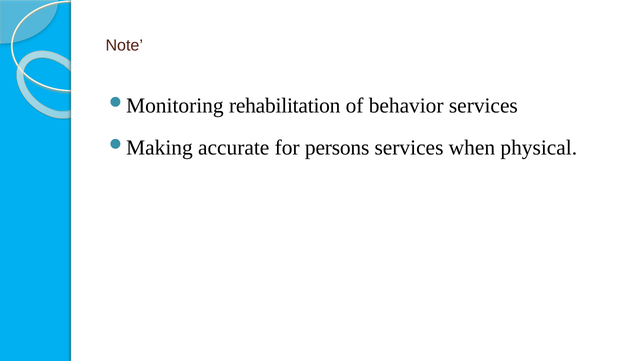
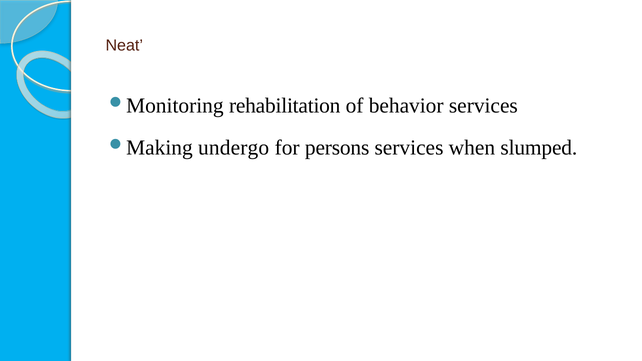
Note: Note -> Neat (124, 46)
accurate: accurate -> undergo (234, 148)
physical: physical -> slumped (539, 148)
